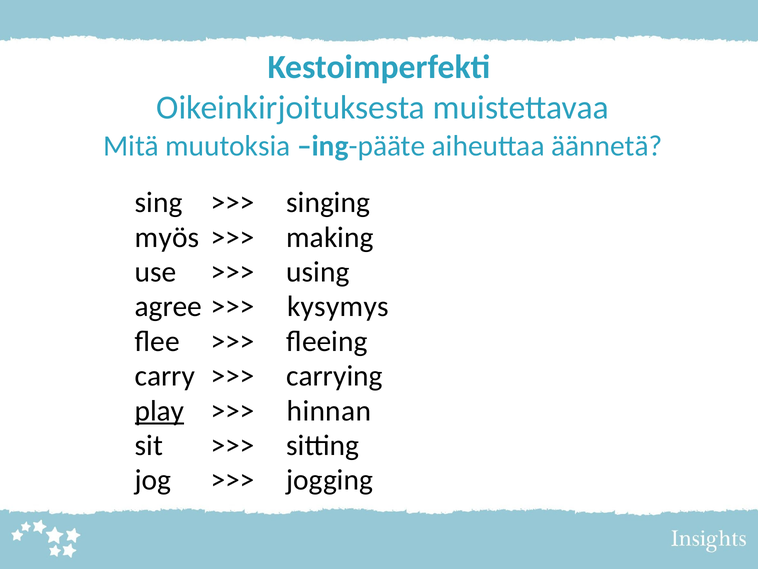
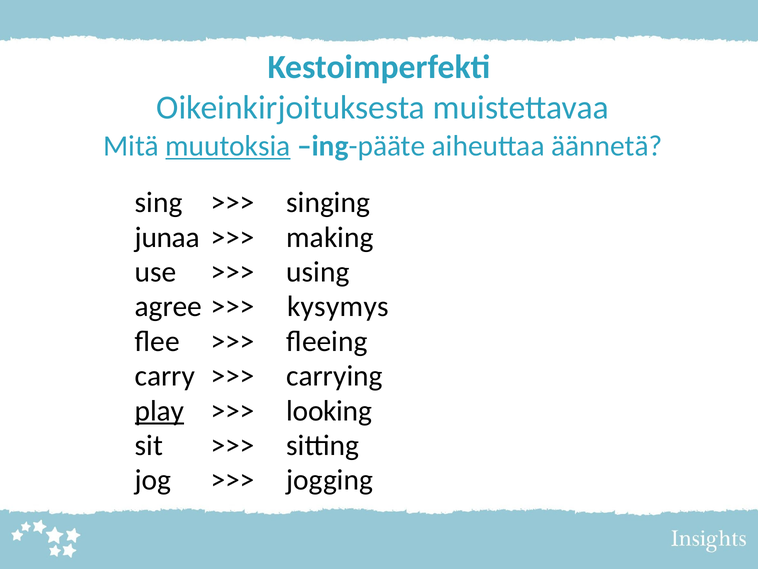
muutoksia underline: none -> present (228, 146)
myös: myös -> junaa (167, 237)
hinnan: hinnan -> looking (329, 410)
